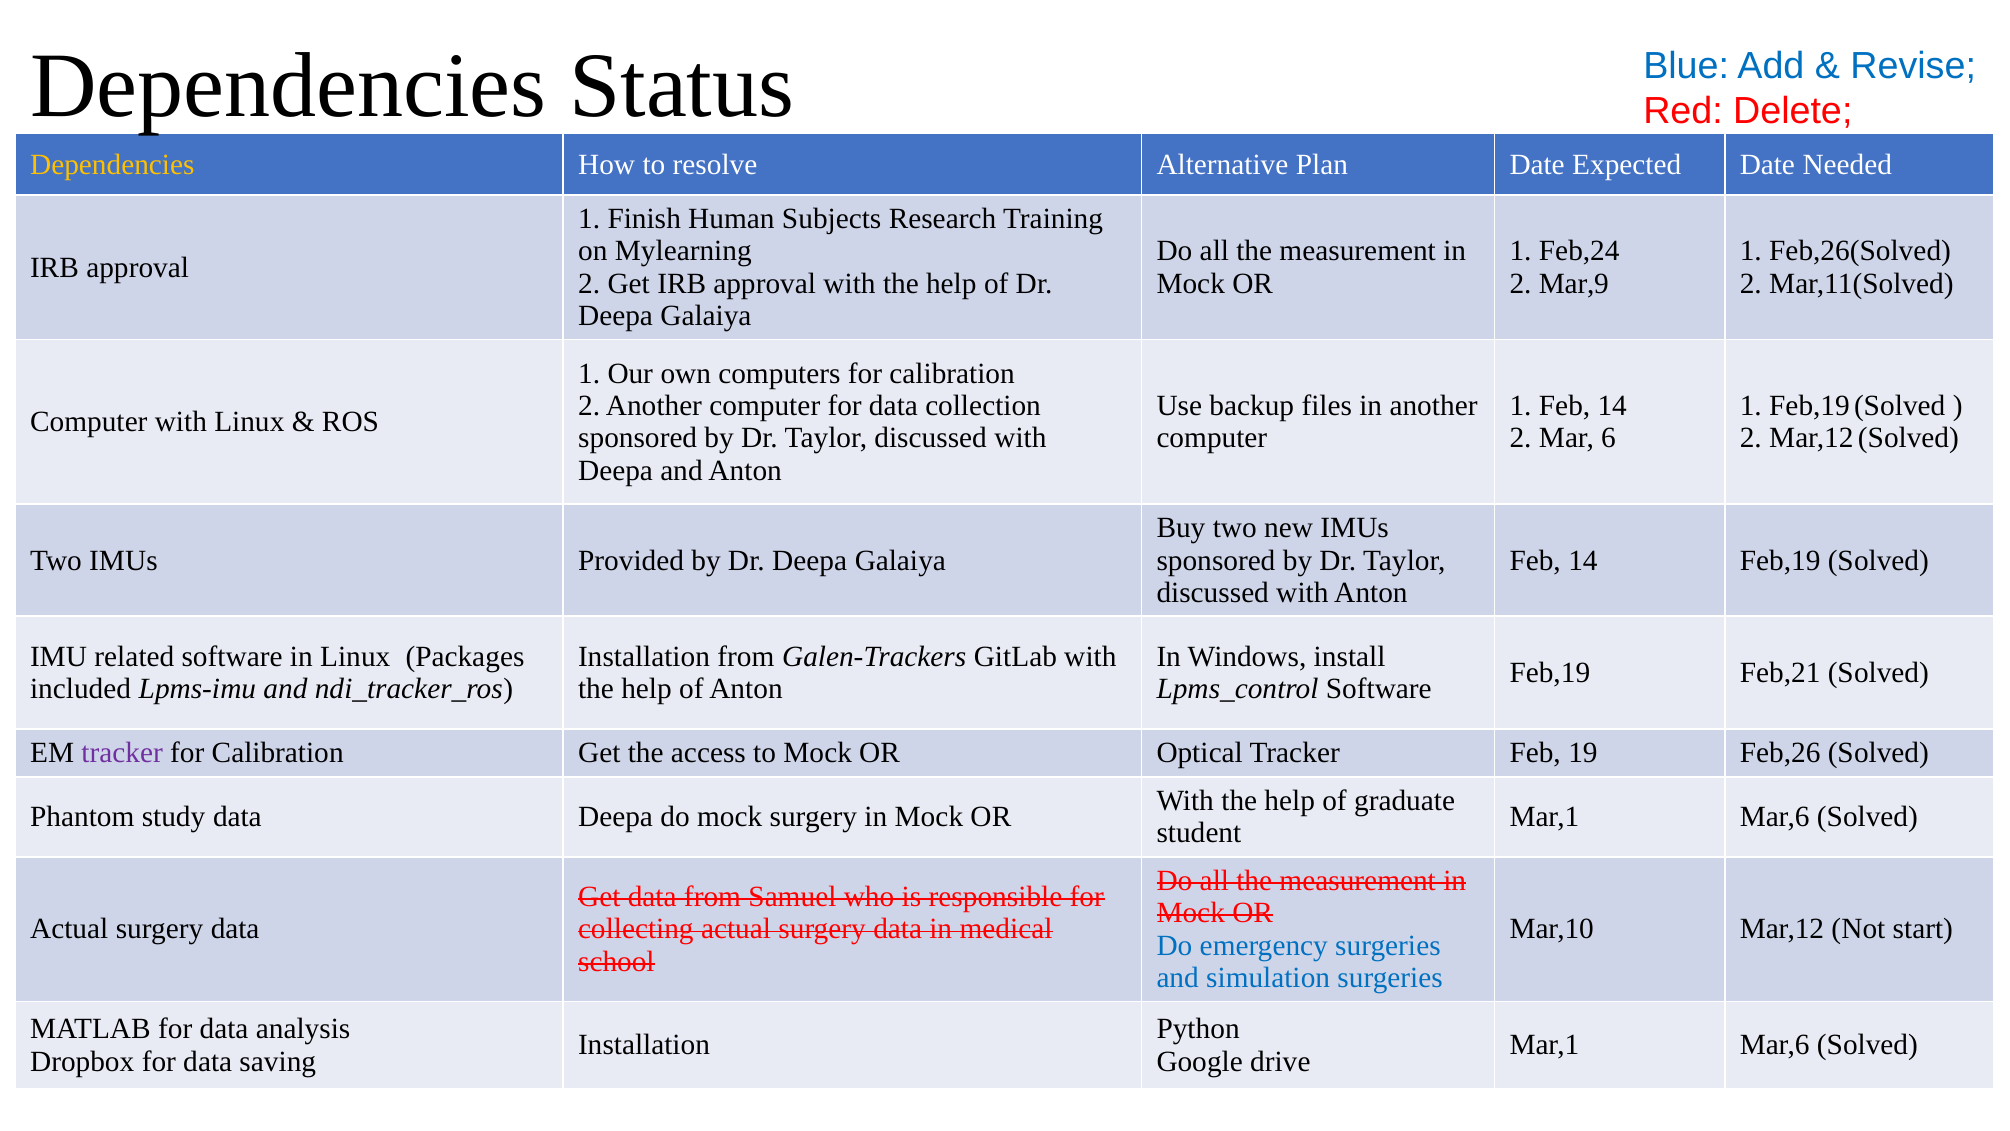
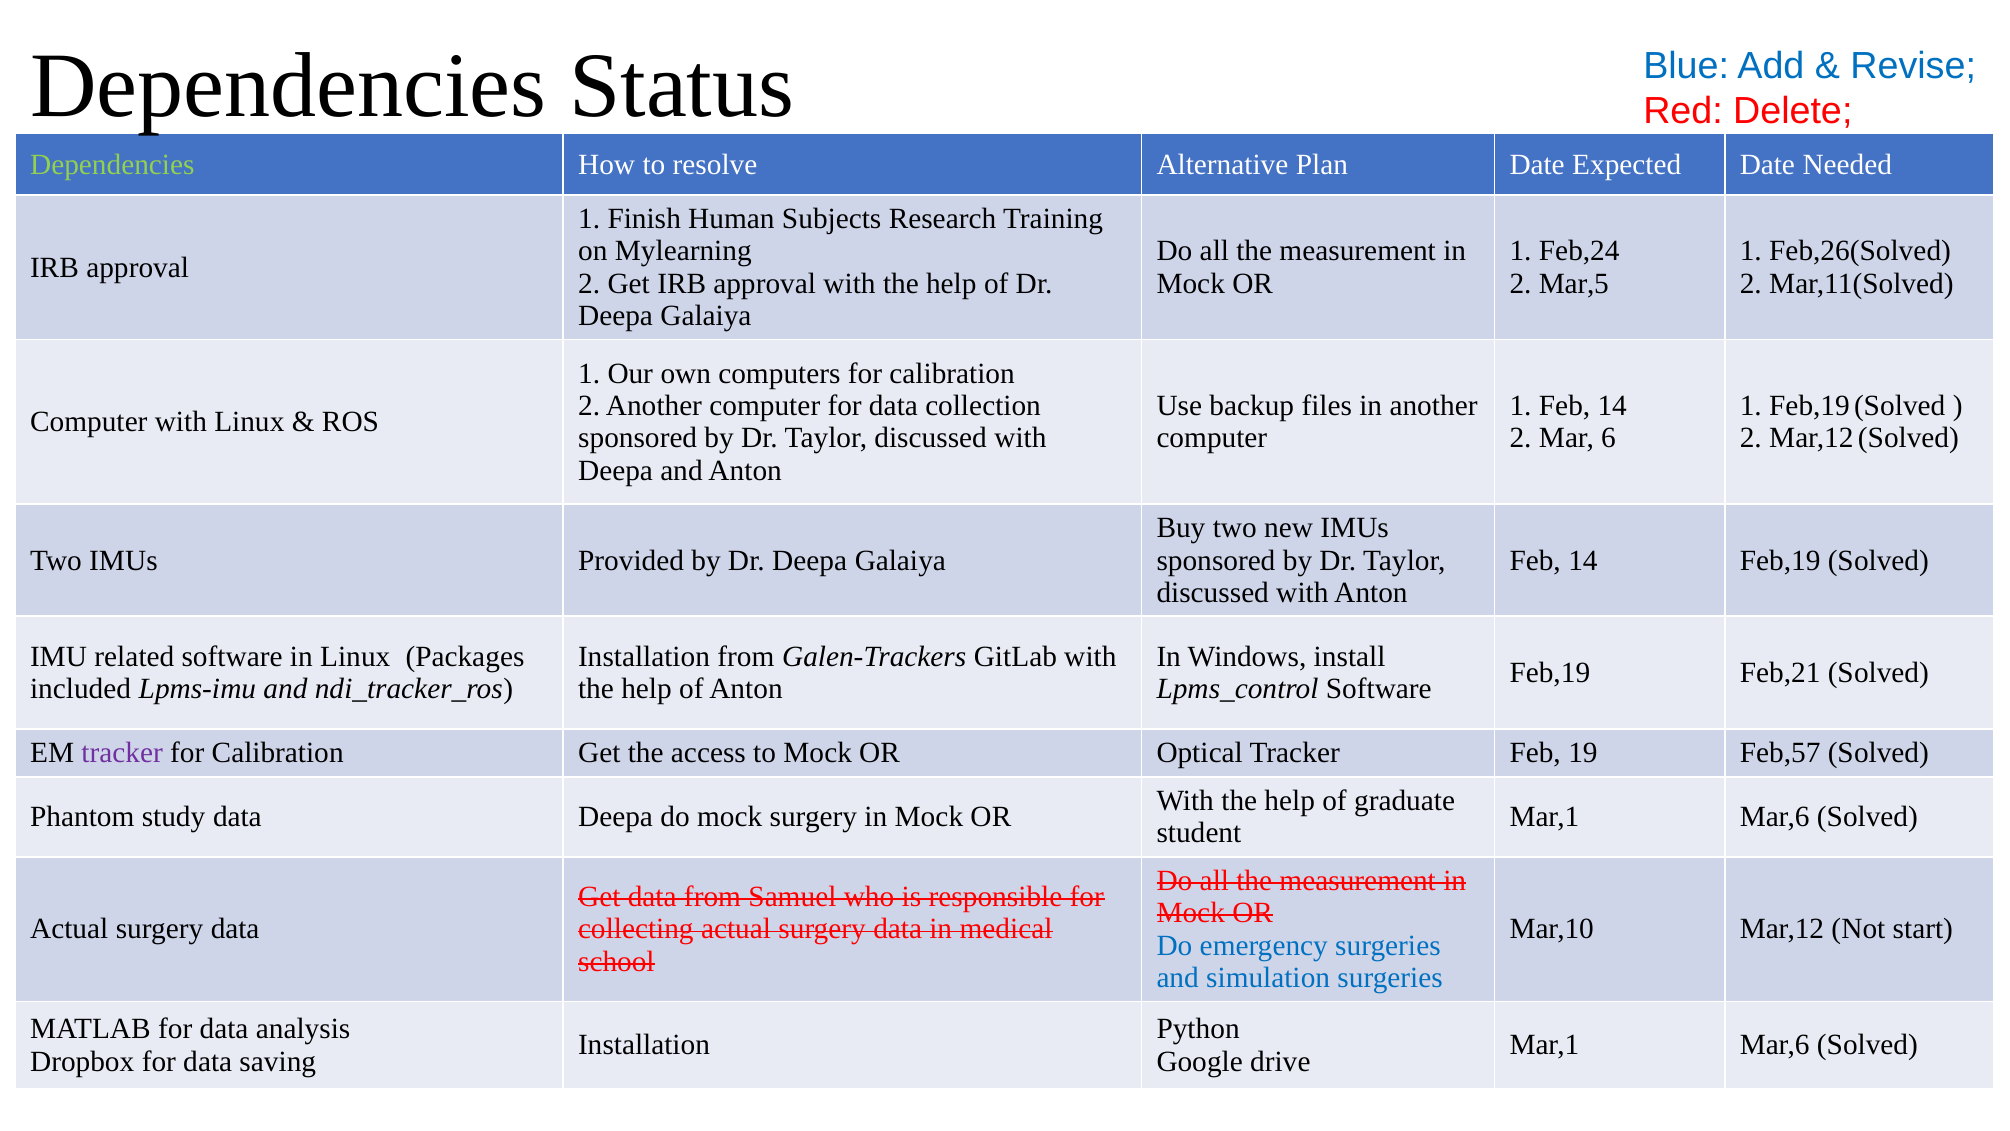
Dependencies colour: yellow -> light green (112, 164)
Mar,9: Mar,9 -> Mar,5 (1574, 284)
Feb,26: Feb,26 -> Feb,57 (1780, 753)
